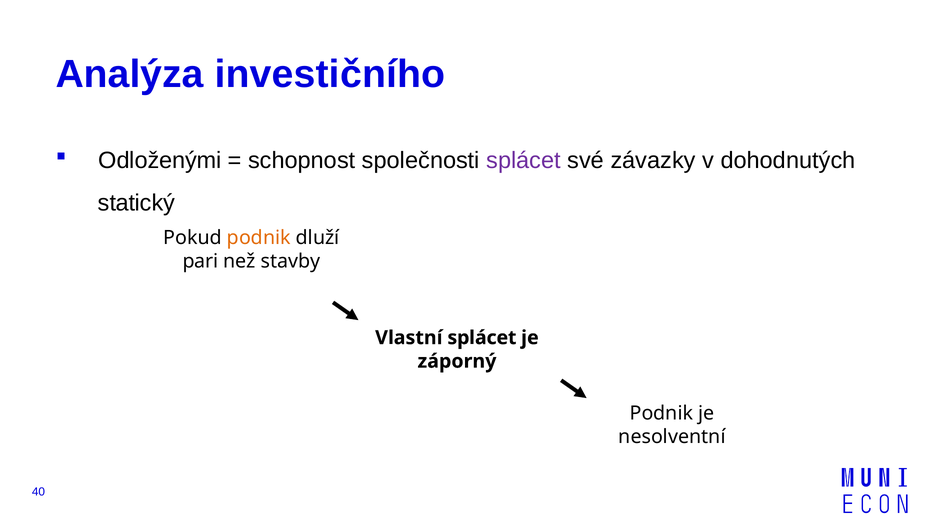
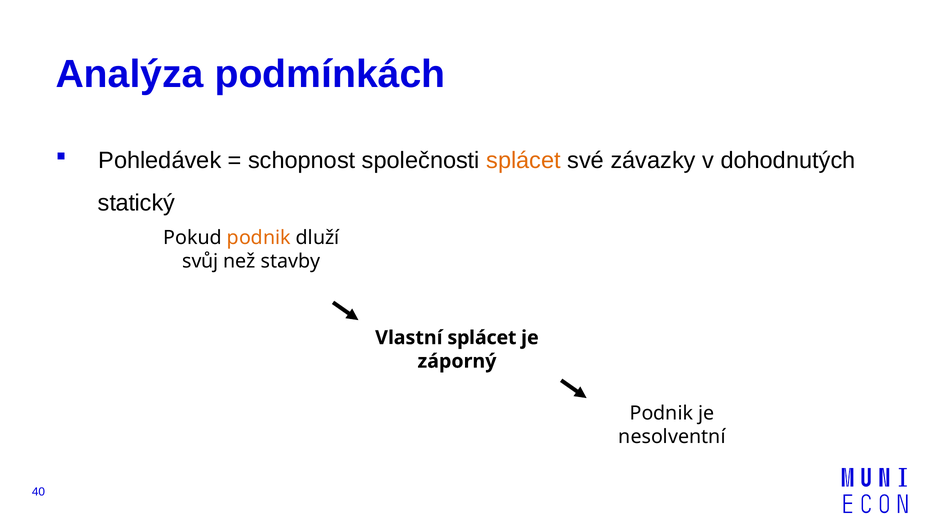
investičního: investičního -> podmínkách (330, 74)
Odloženými: Odloženými -> Pohledávek (160, 161)
splácet colour: purple -> orange (524, 161)
pari: pari -> svůj (200, 261)
